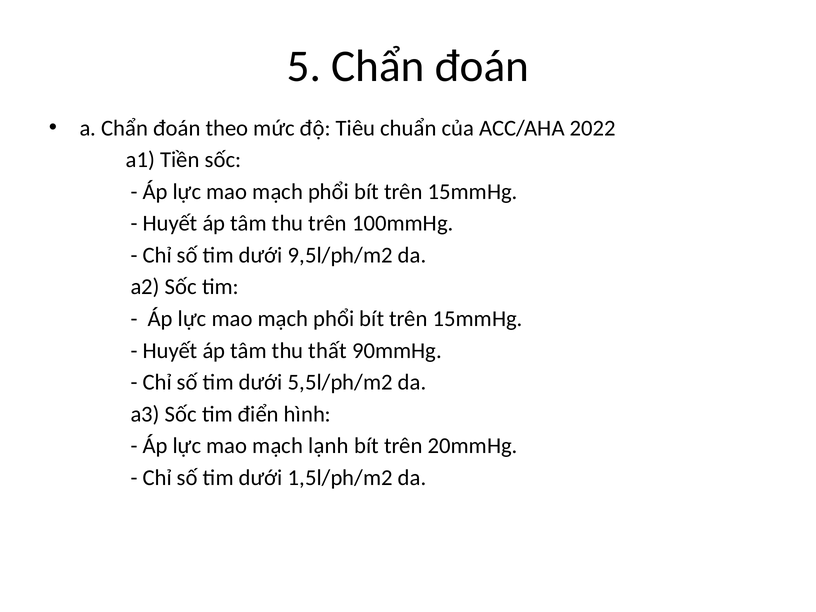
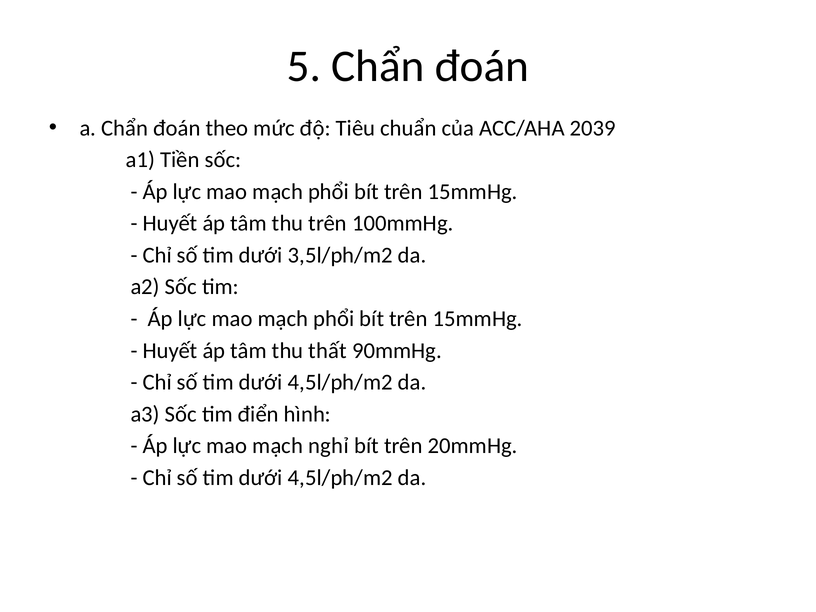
2022: 2022 -> 2039 (593, 128)
9,5l/ph/m2: 9,5l/ph/m2 -> 3,5l/ph/m2 (340, 255)
5,5l/ph/m2: 5,5l/ph/m2 -> 4,5l/ph/m2 (340, 382)
lạnh: lạnh -> nghỉ (329, 446)
1,5l/ph/m2: 1,5l/ph/m2 -> 4,5l/ph/m2 (340, 478)
